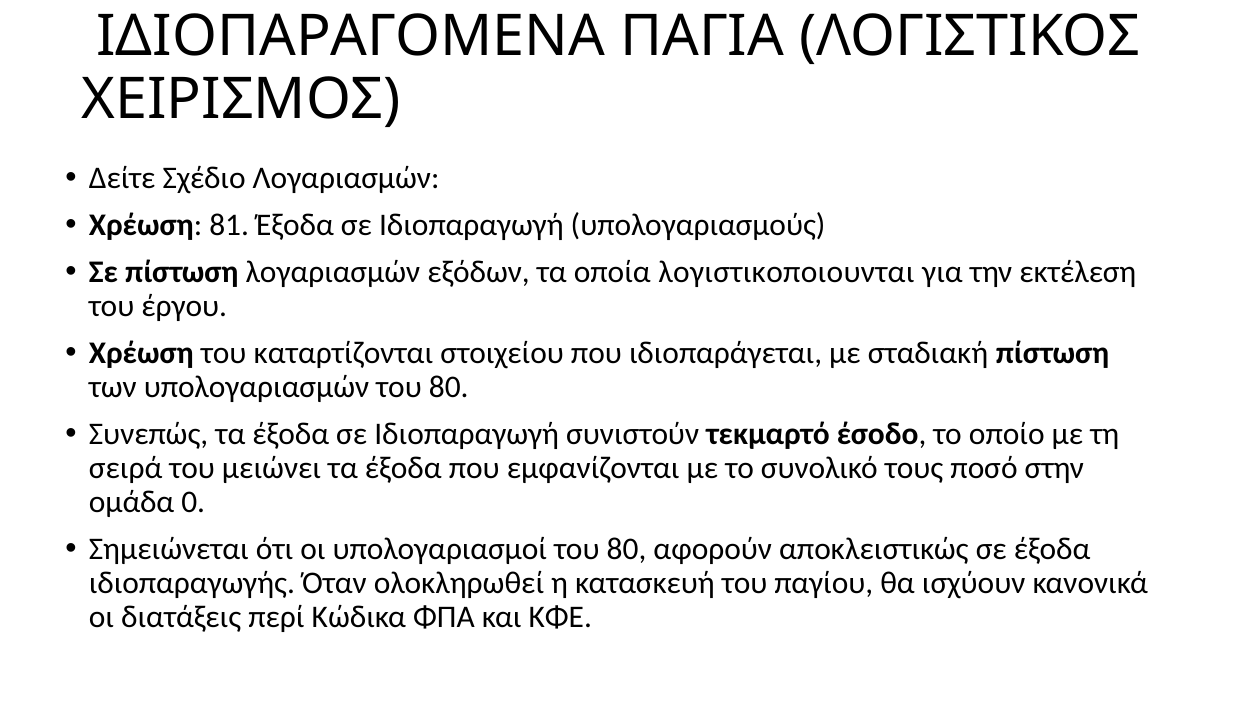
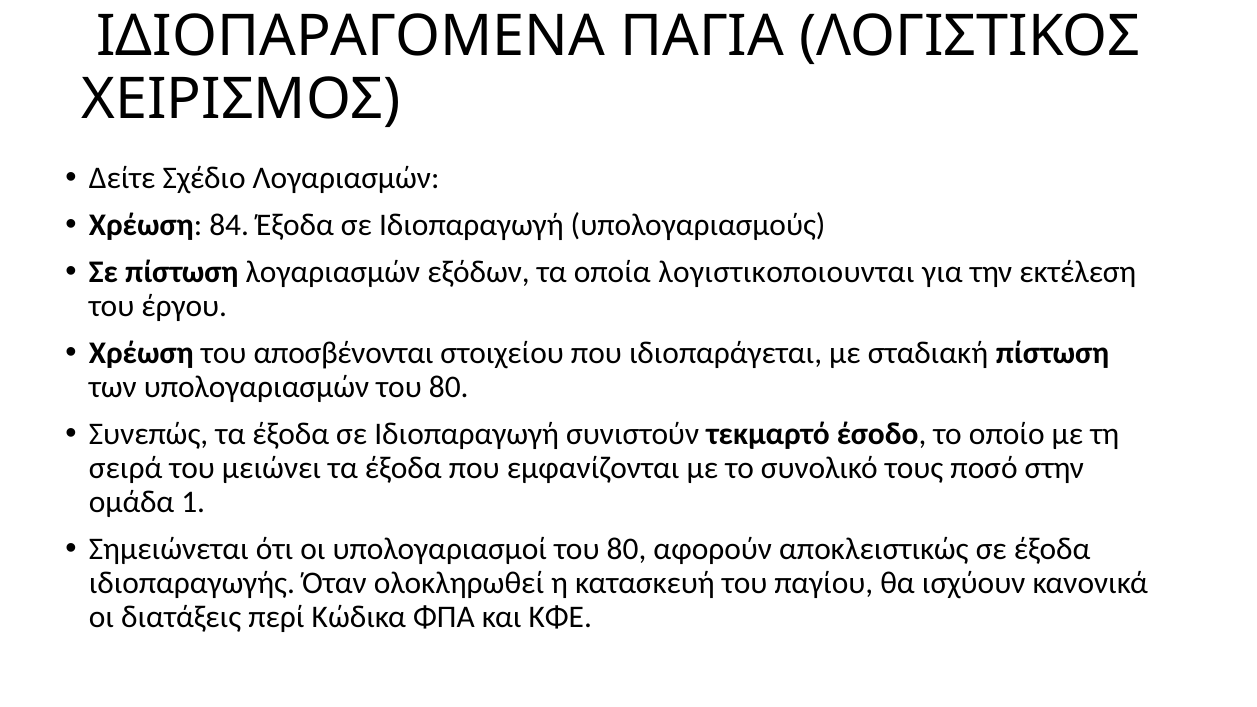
81: 81 -> 84 (229, 225)
καταρτίζονται: καταρτίζονται -> αποσβένονται (344, 353)
0: 0 -> 1 (193, 502)
